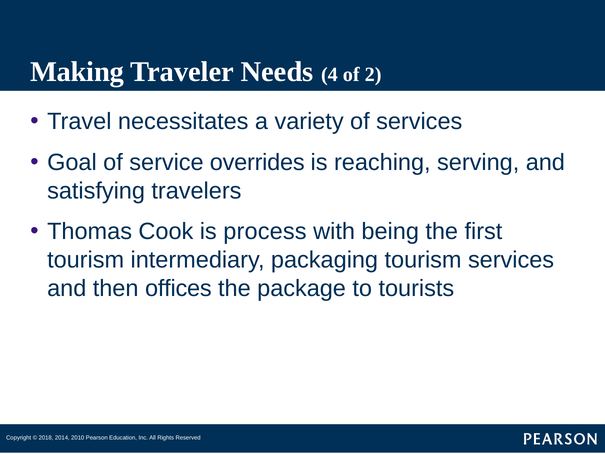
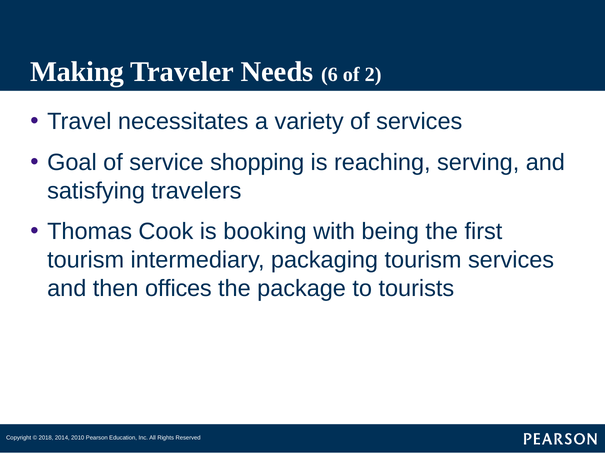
4: 4 -> 6 (329, 74)
overrides: overrides -> shopping (257, 162)
process: process -> booking (265, 232)
